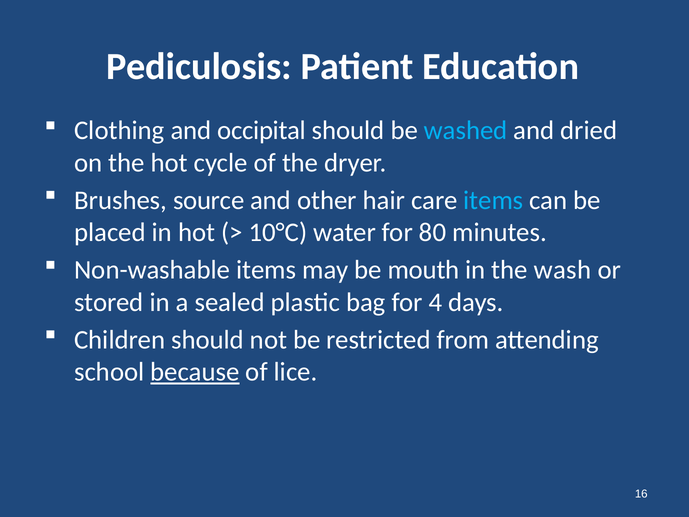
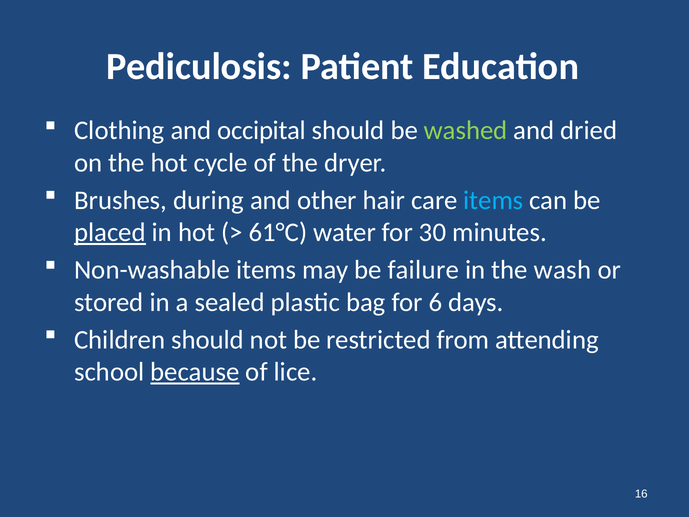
washed colour: light blue -> light green (466, 131)
source: source -> during (209, 200)
placed underline: none -> present (110, 232)
10°C: 10°C -> 61°C (278, 232)
80: 80 -> 30 (433, 232)
mouth: mouth -> failure (423, 270)
4: 4 -> 6 (435, 302)
